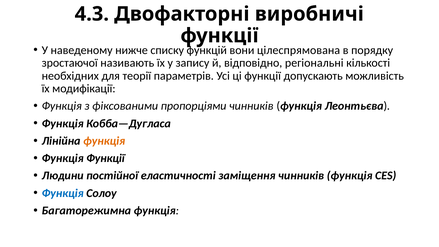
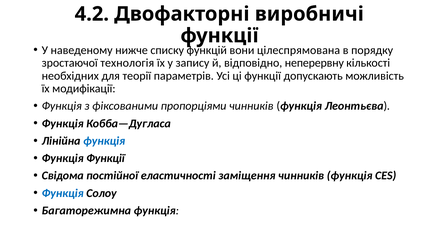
4.3: 4.3 -> 4.2 (92, 14)
називають: називають -> технологія (127, 63)
регіональні: регіональні -> неперервну (314, 63)
функція colour: orange -> blue (104, 141)
Людини: Людини -> Свідома (63, 176)
